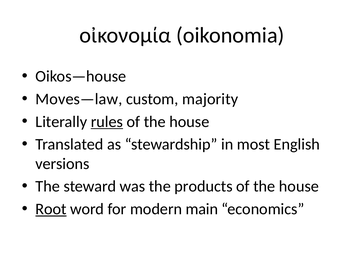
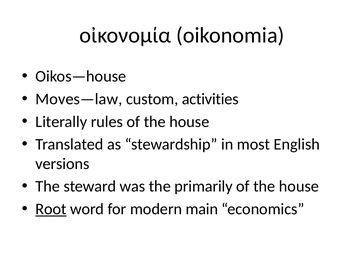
majority: majority -> activities (210, 99)
rules underline: present -> none (107, 122)
products: products -> primarily (204, 186)
